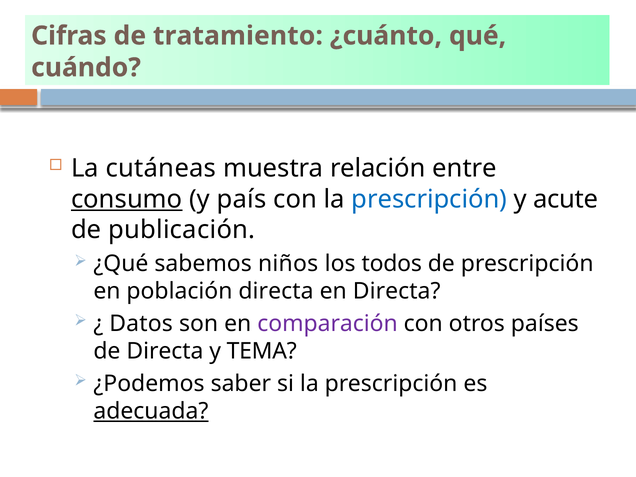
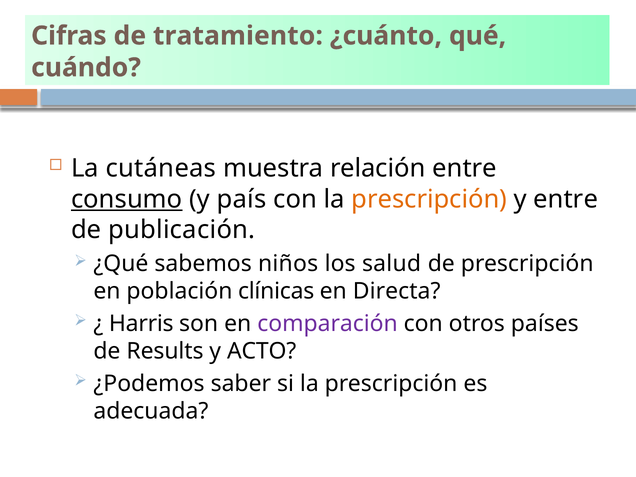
prescripción colour: blue -> orange (429, 199)
y acute: acute -> entre (566, 199)
todos: todos -> salud (392, 264)
población directa: directa -> clínicas (276, 291)
Datos: Datos -> Harris (141, 324)
de Directa: Directa -> Results (165, 351)
TEMA: TEMA -> ACTO (262, 351)
adecuada underline: present -> none (151, 411)
